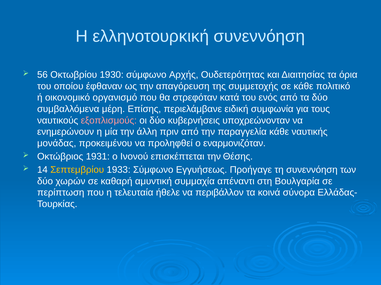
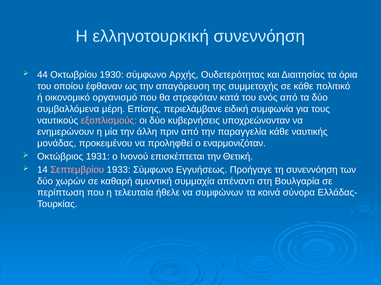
56: 56 -> 44 (42, 75)
Θέσης: Θέσης -> Θετική (238, 157)
Σεπτεμβρίου colour: yellow -> pink (77, 170)
περιβάλλον: περιβάλλον -> συμφώνων (219, 193)
